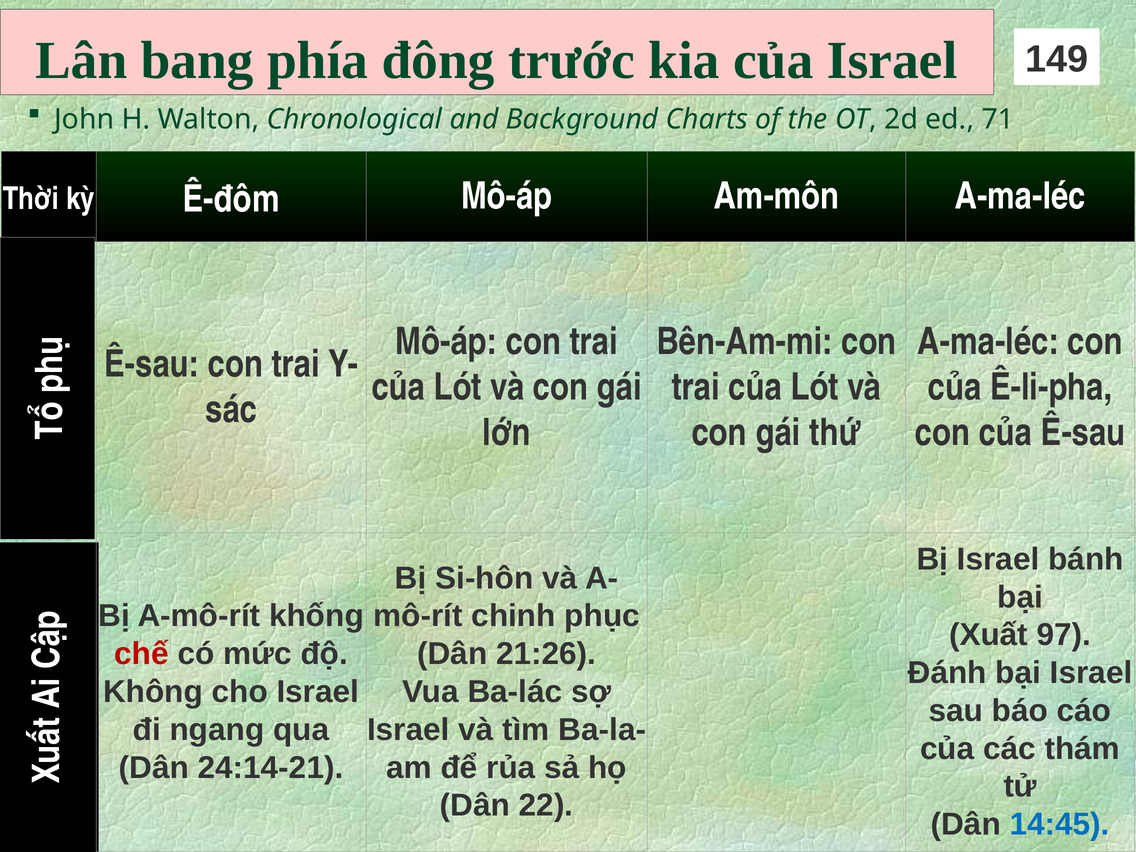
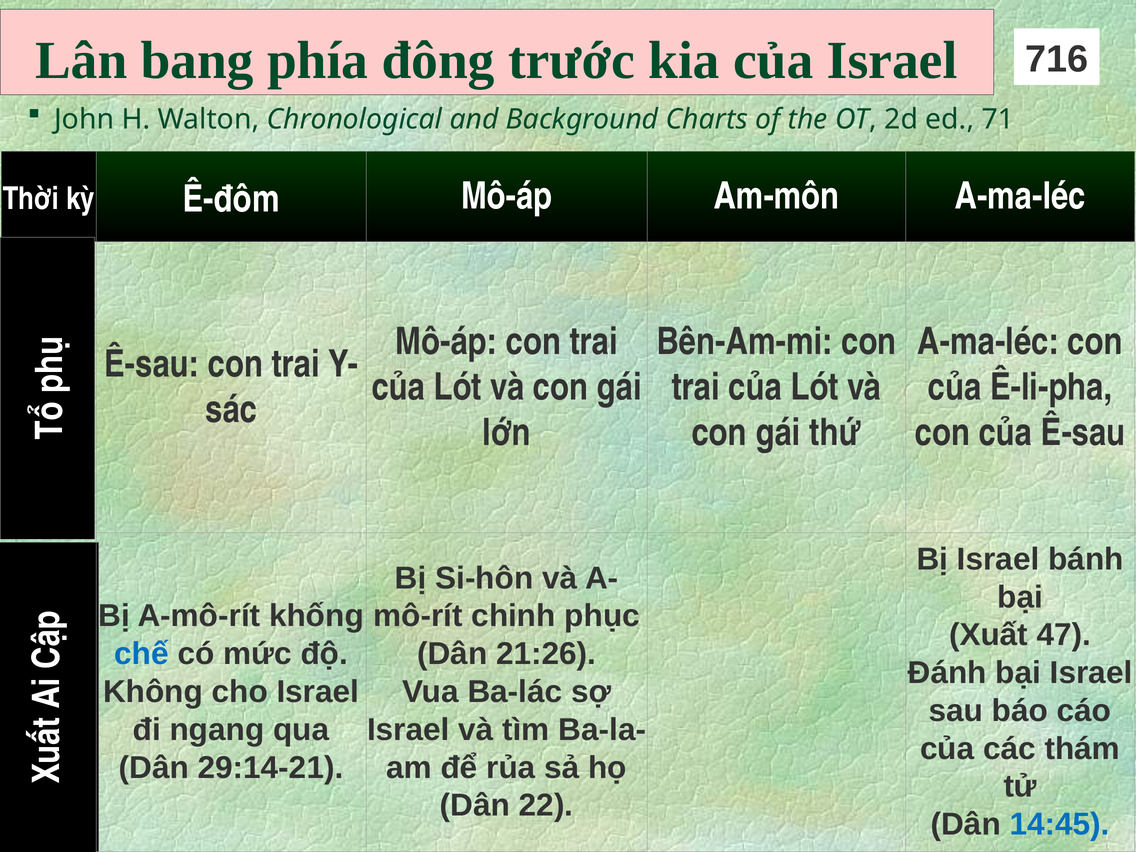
149: 149 -> 716 (1057, 59)
97: 97 -> 47 (1064, 635)
chế colour: red -> blue (142, 654)
24:14-21: 24:14-21 -> 29:14-21 (271, 768)
